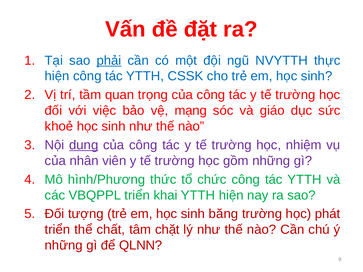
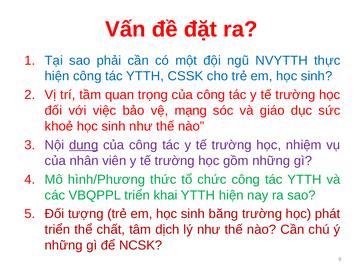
phải underline: present -> none (109, 61)
chặt: chặt -> dịch (167, 230)
QLNN: QLNN -> NCSK (141, 246)
